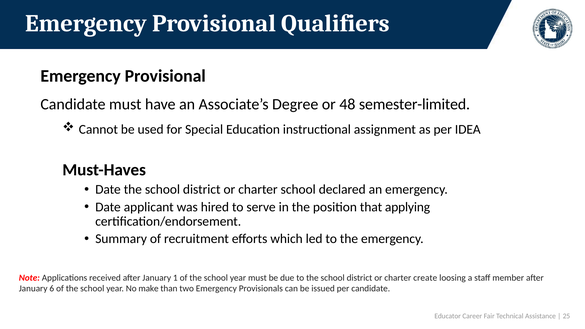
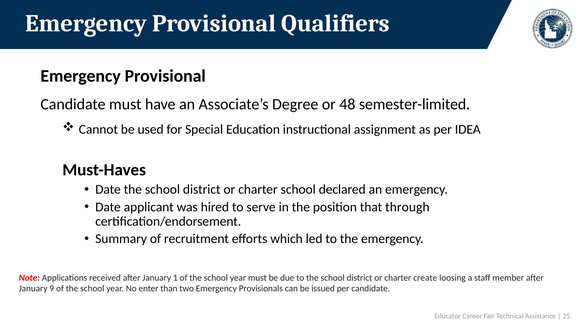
applying: applying -> through (407, 207)
6: 6 -> 9 (52, 289)
make: make -> enter (149, 289)
